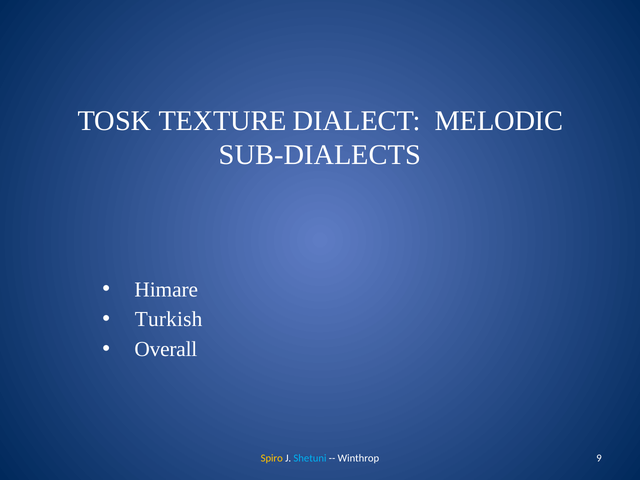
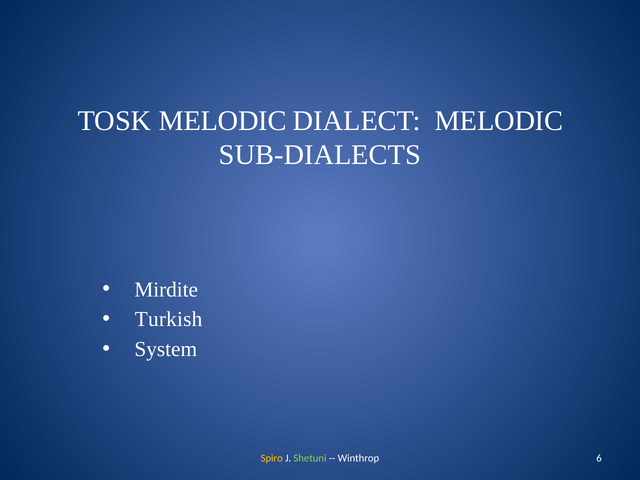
TOSK TEXTURE: TEXTURE -> MELODIC (223, 121)
Himare: Himare -> Mirdite (166, 289)
Overall: Overall -> System (166, 349)
Shetuni colour: light blue -> light green (310, 458)
9: 9 -> 6 (599, 458)
